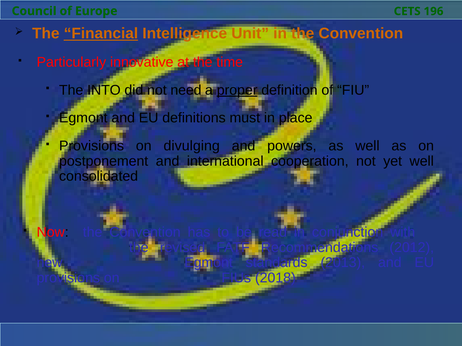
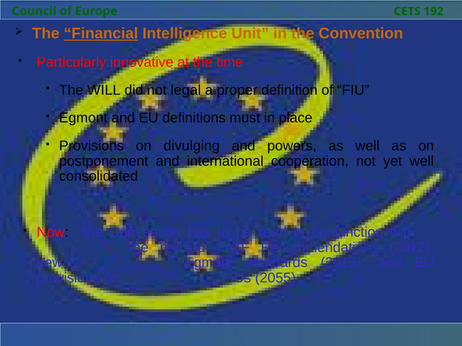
196: 196 -> 192 (434, 11)
INTO: INTO -> WILL (104, 90)
need: need -> legal (186, 90)
proper underline: present -> none (237, 90)
2018: 2018 -> 2055 (275, 278)
